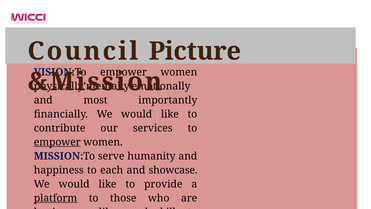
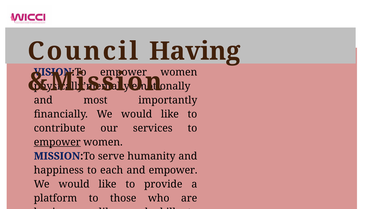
Council Picture: Picture -> Having (195, 51)
and showcase: showcase -> empower (173, 170)
platform underline: present -> none (56, 198)
